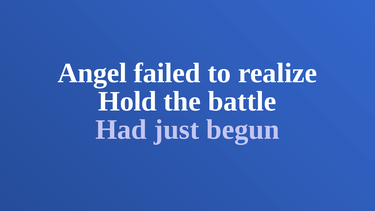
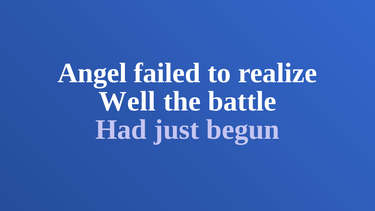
Hold: Hold -> Well (127, 101)
